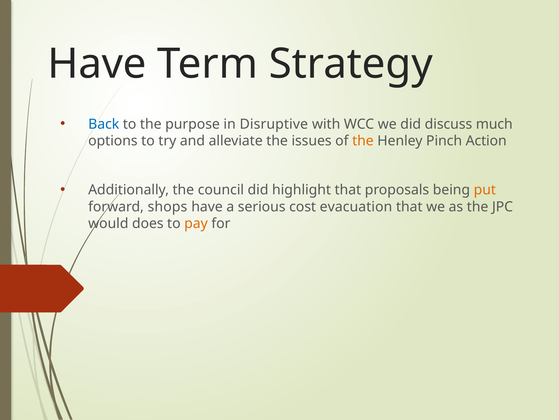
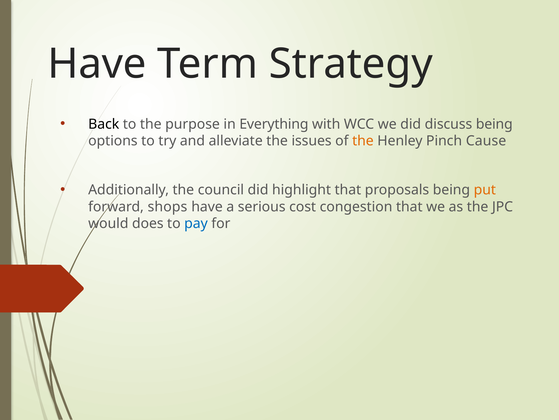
Back colour: blue -> black (104, 124)
Disruptive: Disruptive -> Everything (274, 124)
discuss much: much -> being (494, 124)
Action: Action -> Cause (486, 141)
evacuation: evacuation -> congestion (356, 206)
pay colour: orange -> blue (196, 223)
